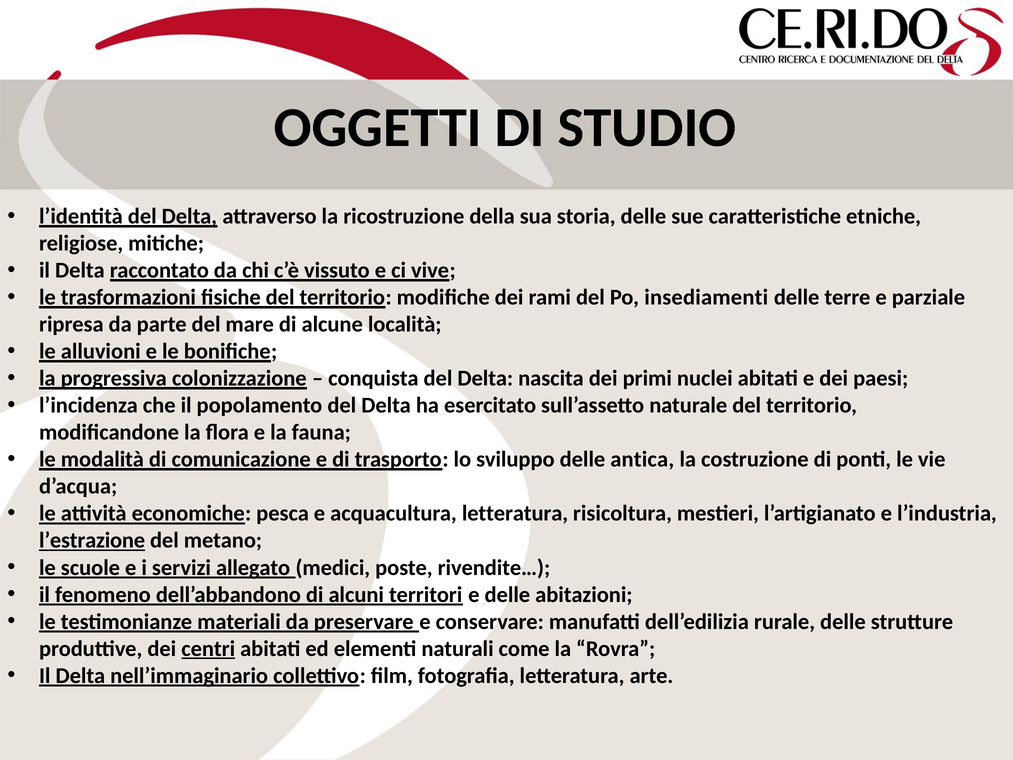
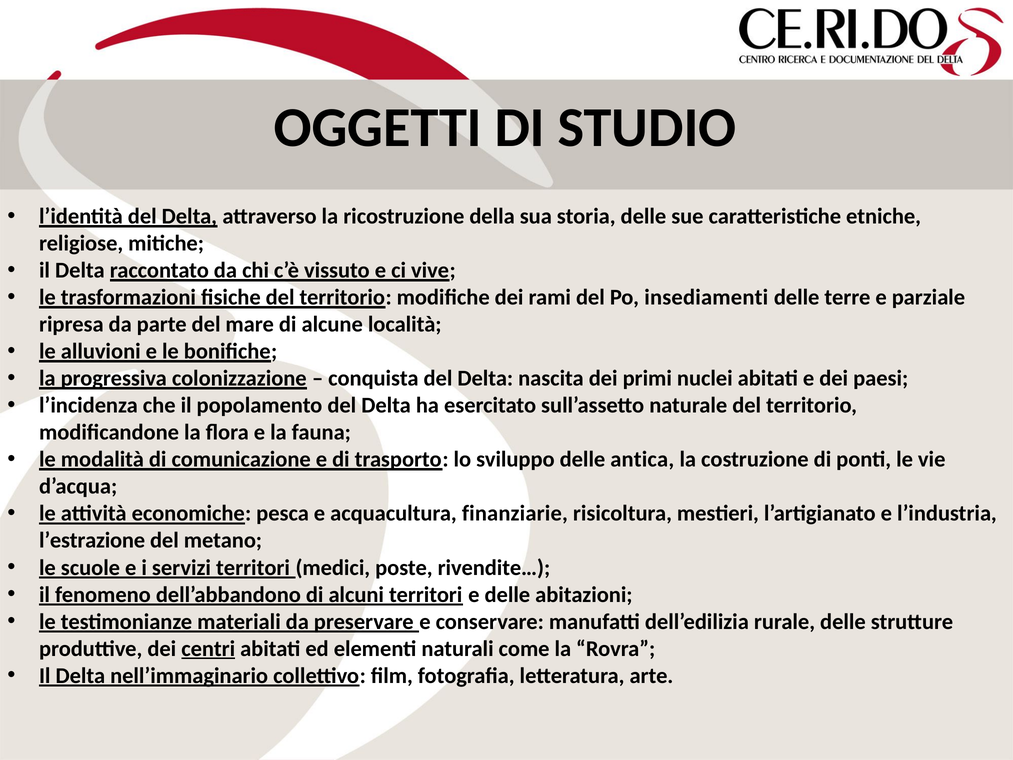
acquacultura letteratura: letteratura -> finanziarie (515, 513)
l’estrazione underline: present -> none (92, 540)
servizi allegato: allegato -> territori (253, 567)
